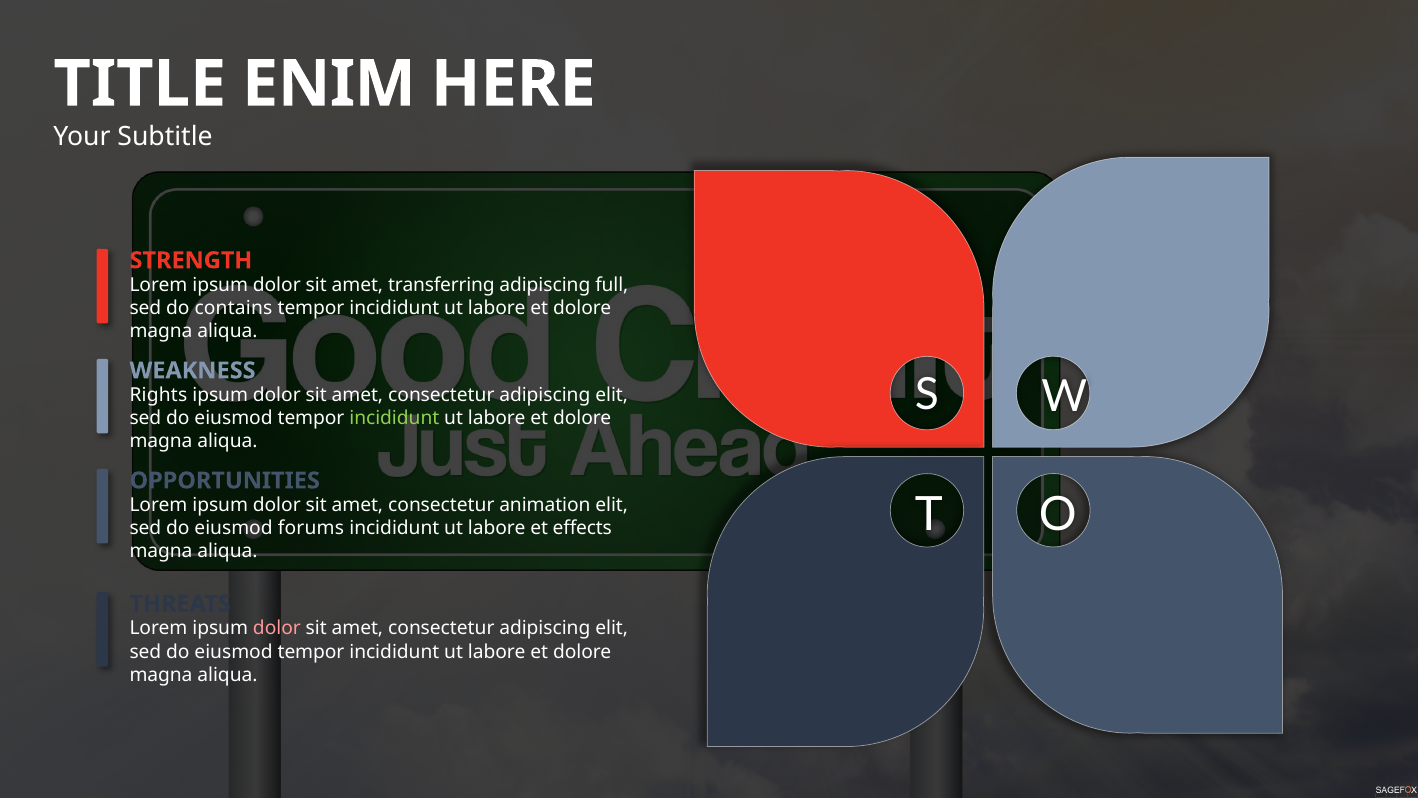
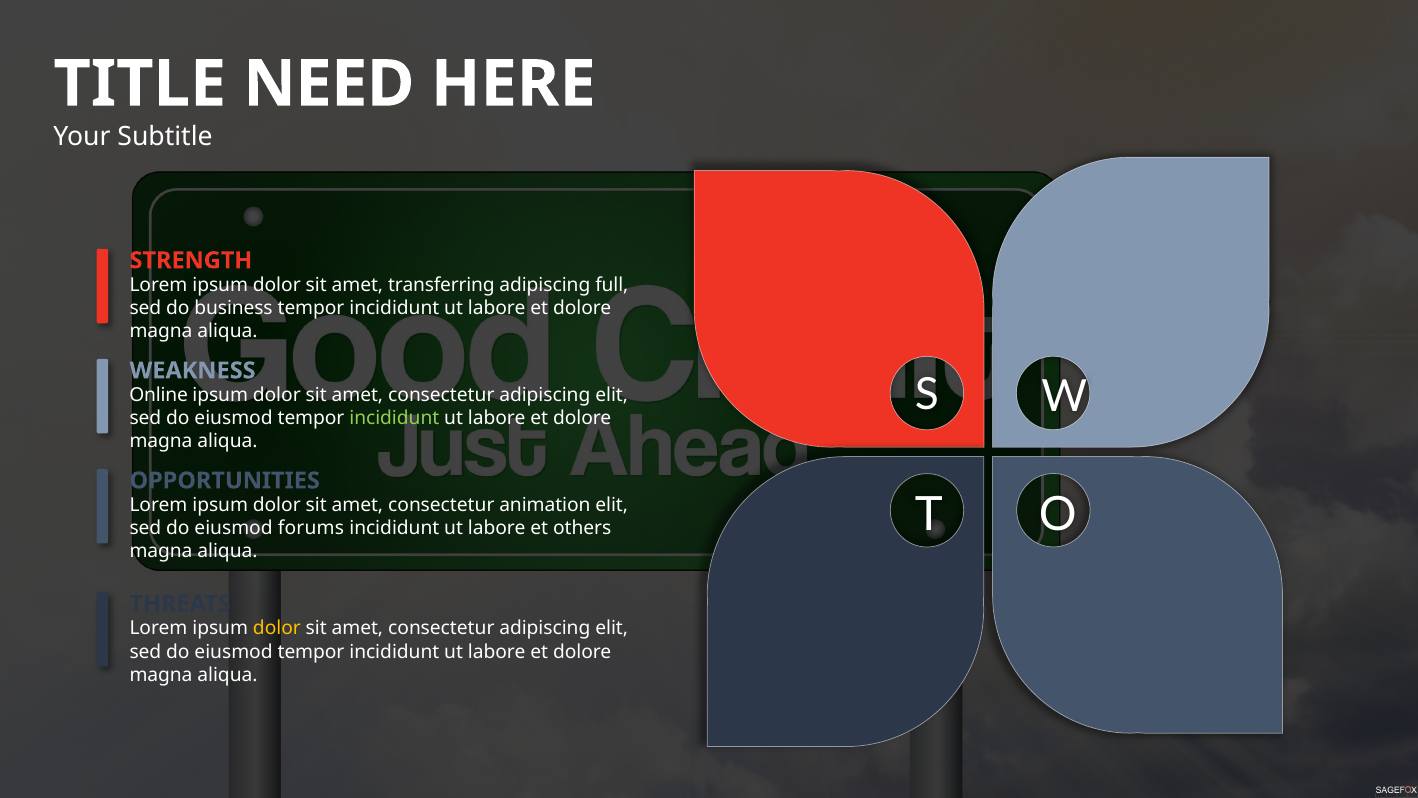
ENIM: ENIM -> NEED (329, 84)
contains: contains -> business (234, 308)
Rights: Rights -> Online (159, 395)
effects: effects -> others (582, 528)
dolor colour: pink -> yellow (277, 628)
